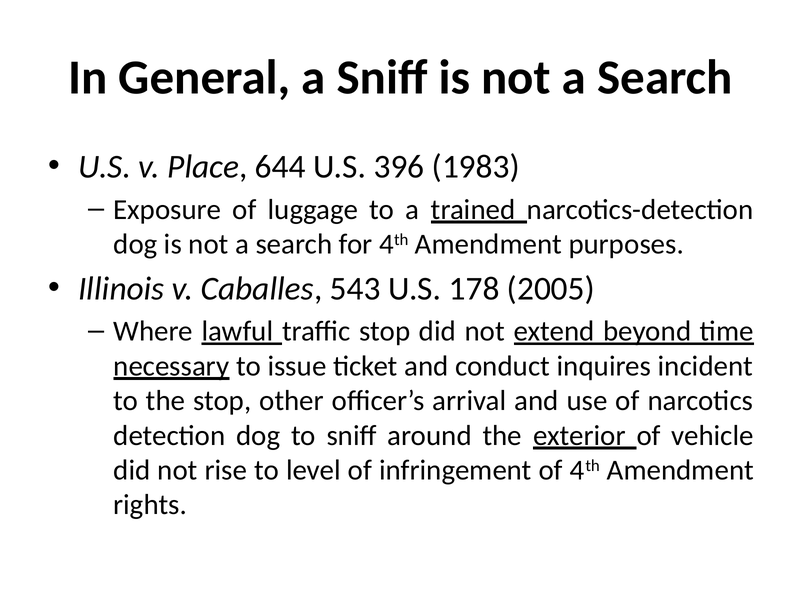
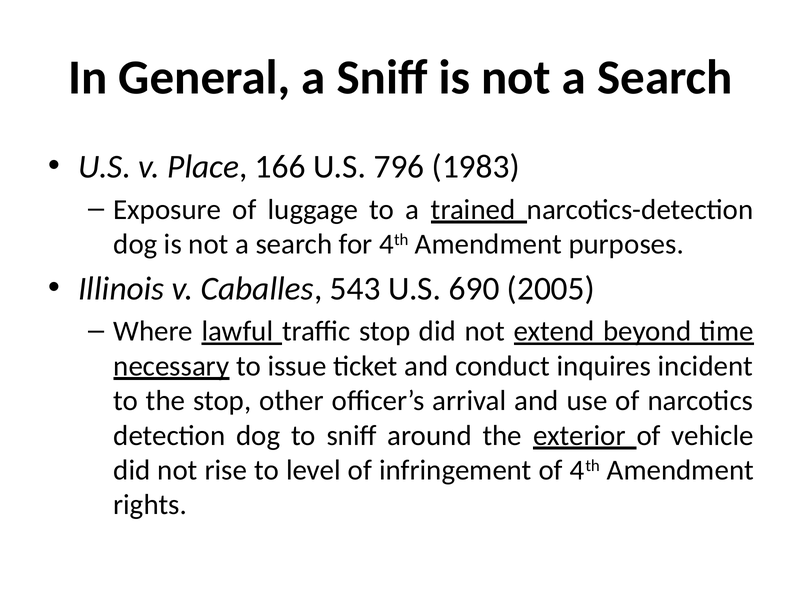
644: 644 -> 166 (280, 167)
396: 396 -> 796 (399, 167)
178: 178 -> 690 (474, 289)
